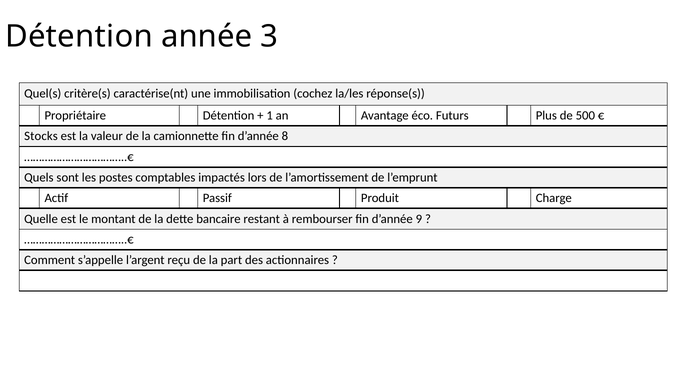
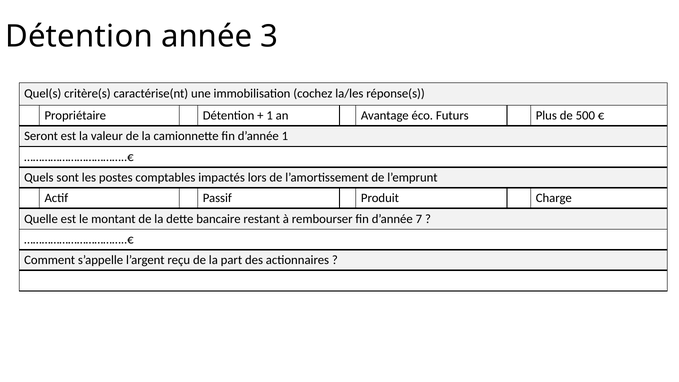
Stocks: Stocks -> Seront (41, 136)
d’année 8: 8 -> 1 (285, 136)
9: 9 -> 7 (419, 219)
